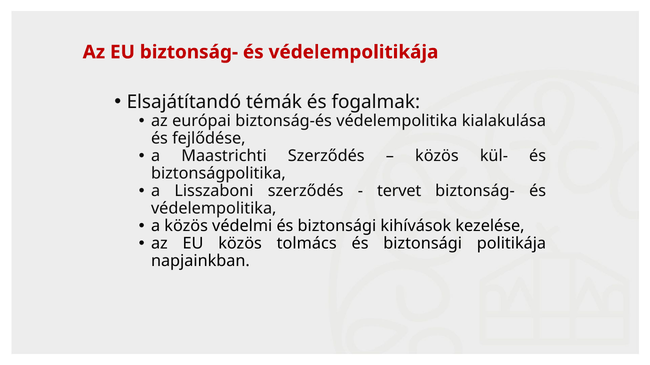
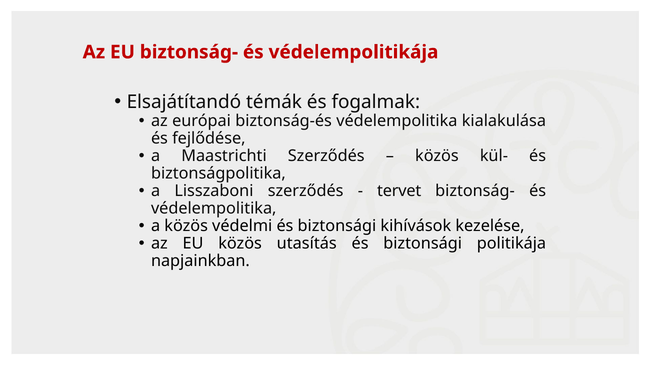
tolmács: tolmács -> utasítás (307, 244)
